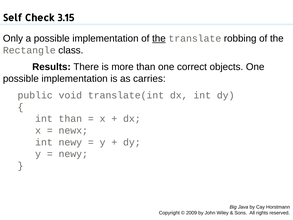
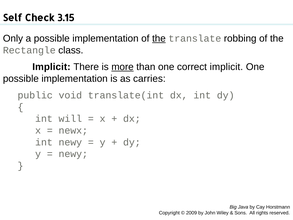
Results: Results -> Implicit (51, 67)
more underline: none -> present (123, 67)
correct objects: objects -> implicit (226, 67)
int than: than -> will (70, 119)
